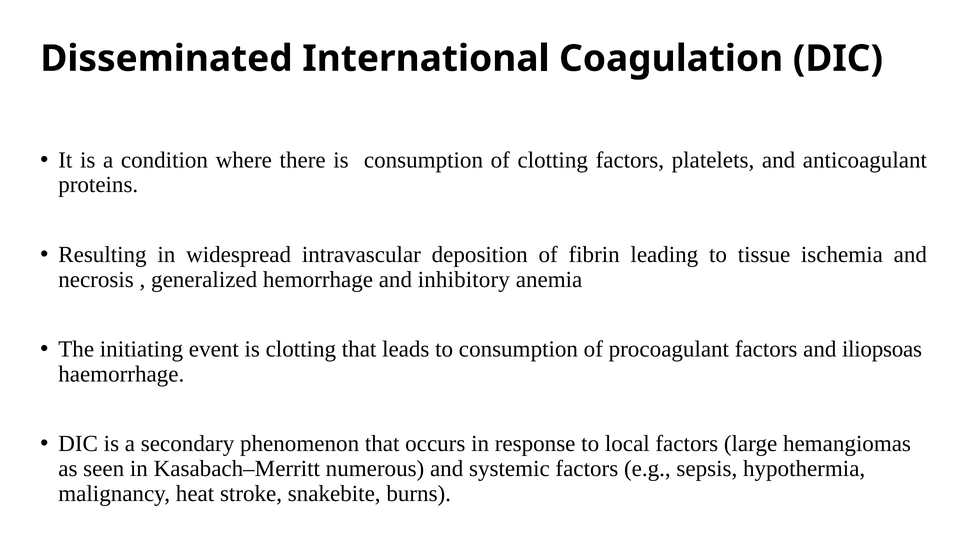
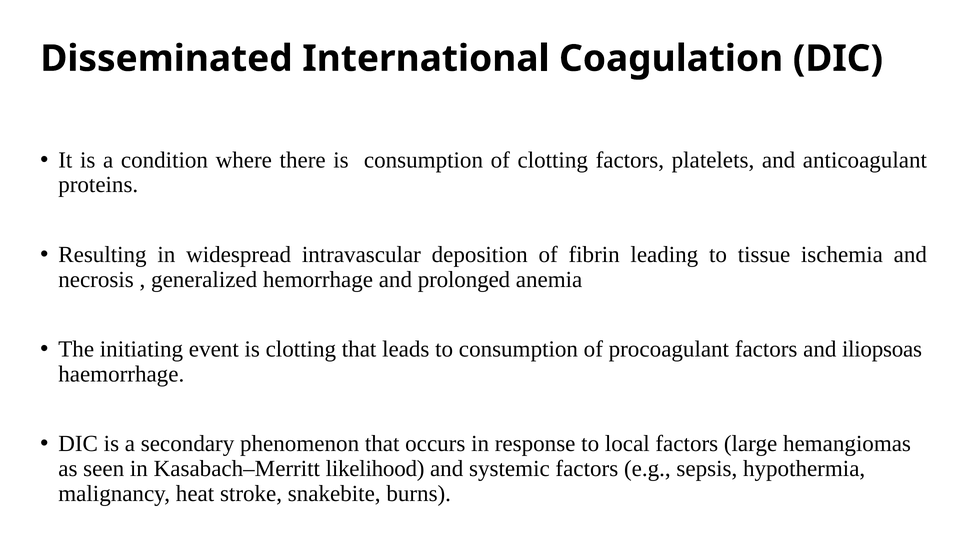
inhibitory: inhibitory -> prolonged (464, 280)
numerous: numerous -> likelihood (375, 469)
